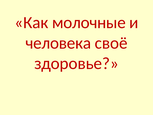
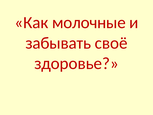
человека: человека -> забывать (58, 43)
